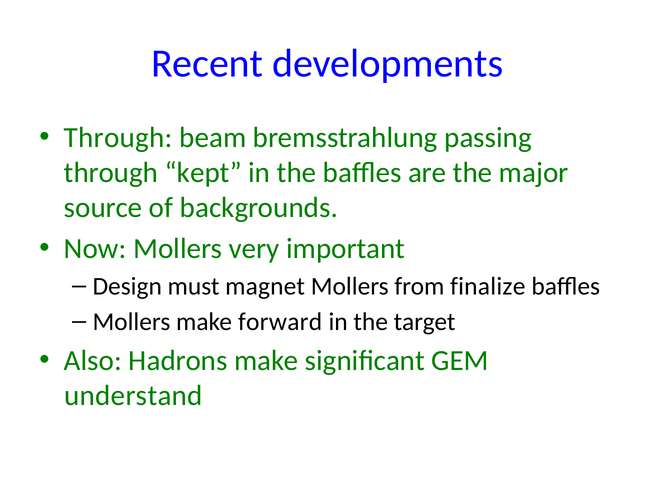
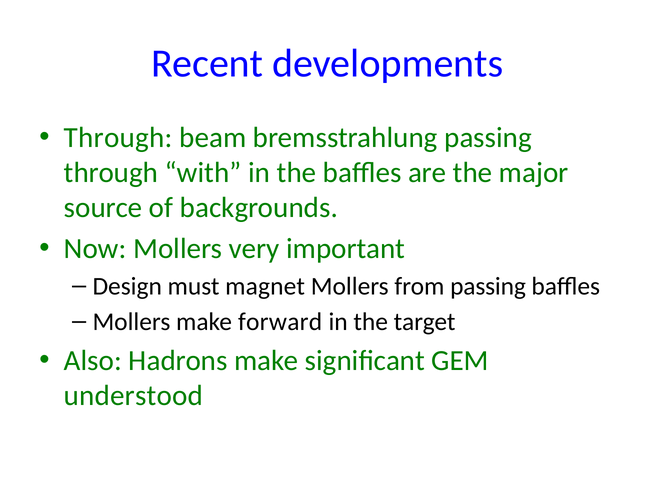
kept: kept -> with (203, 172)
from finalize: finalize -> passing (488, 286)
understand: understand -> understood (133, 395)
